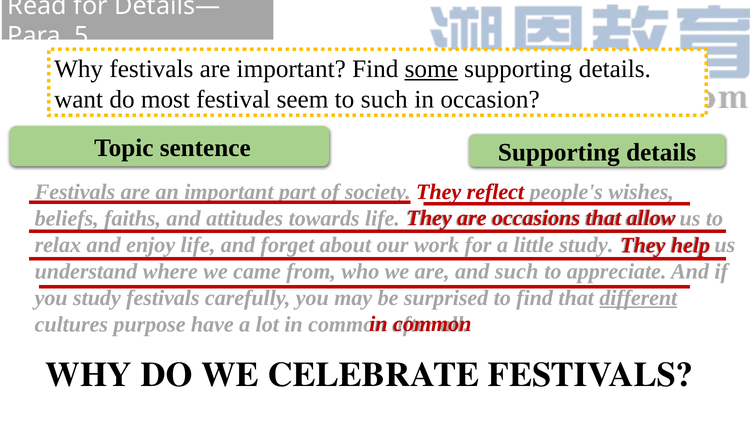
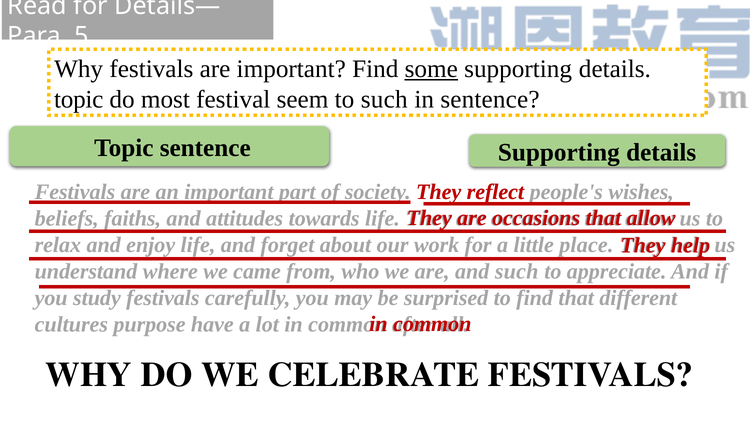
want: want -> topic (79, 99)
in occasion: occasion -> sentence (490, 99)
little study: study -> place (586, 245)
different underline: present -> none (638, 298)
